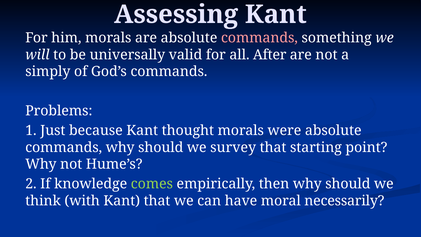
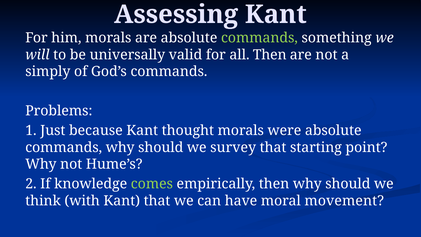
commands colour: pink -> light green (259, 38)
all After: After -> Then (270, 55)
necessarily: necessarily -> movement (344, 201)
